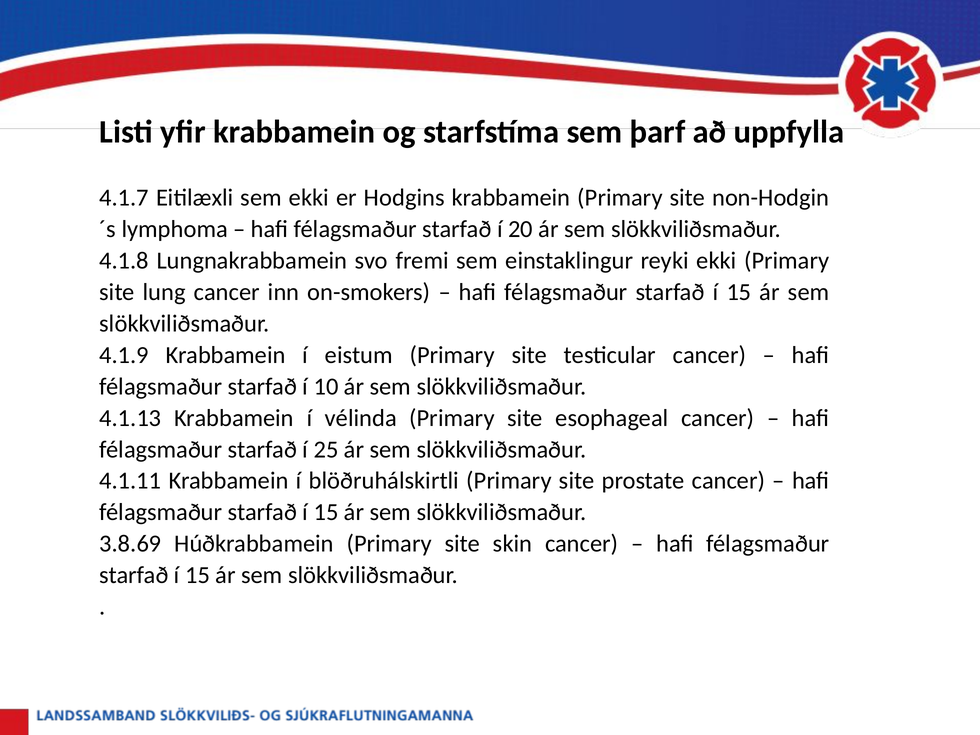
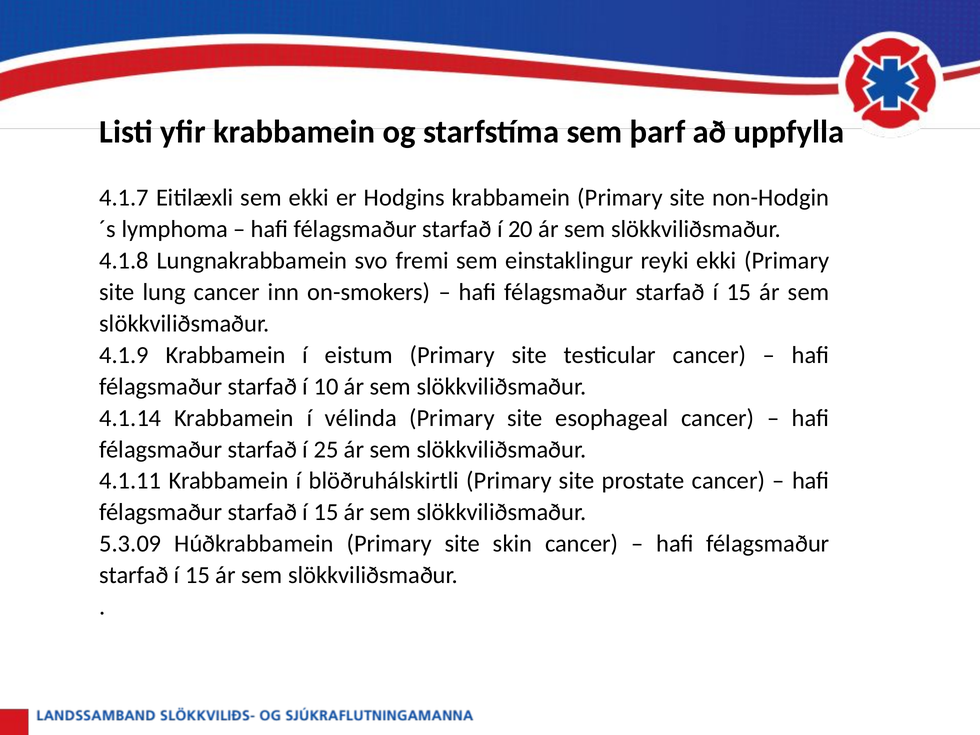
4.1.13: 4.1.13 -> 4.1.14 (130, 418)
3.8.69: 3.8.69 -> 5.3.09 (130, 544)
